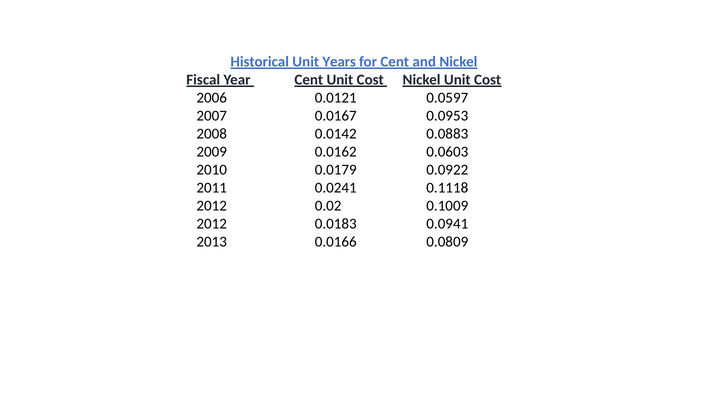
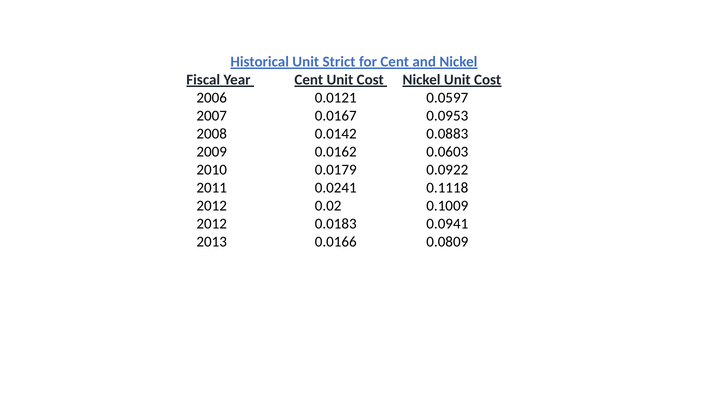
Years: Years -> Strict (339, 62)
